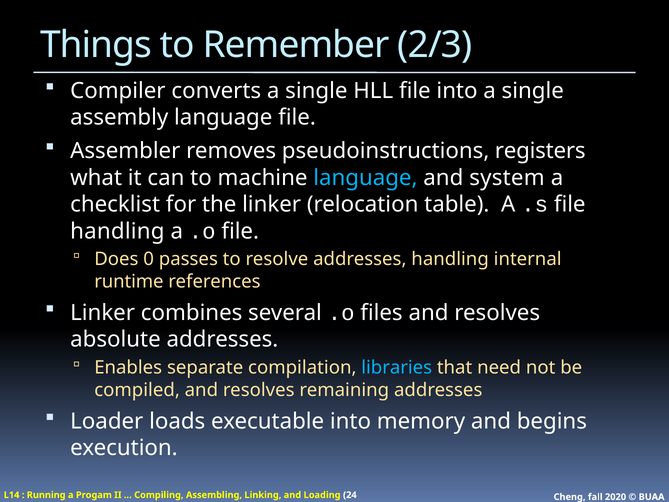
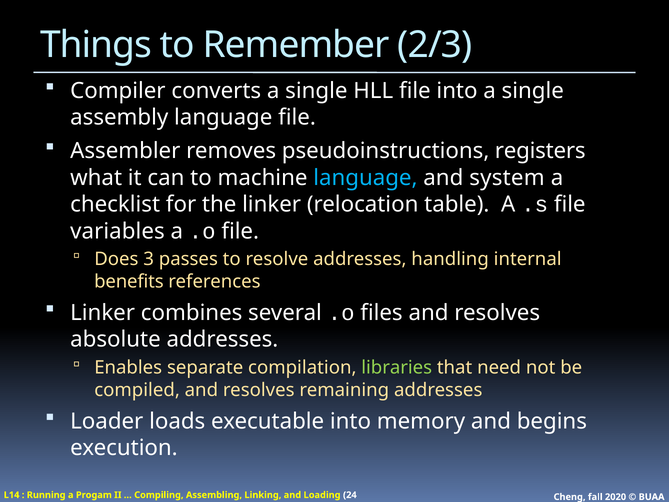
handling: handling -> variables (117, 231)
0: 0 -> 3 (149, 259)
runtime: runtime -> benefits (129, 281)
libraries colour: light blue -> light green (397, 367)
